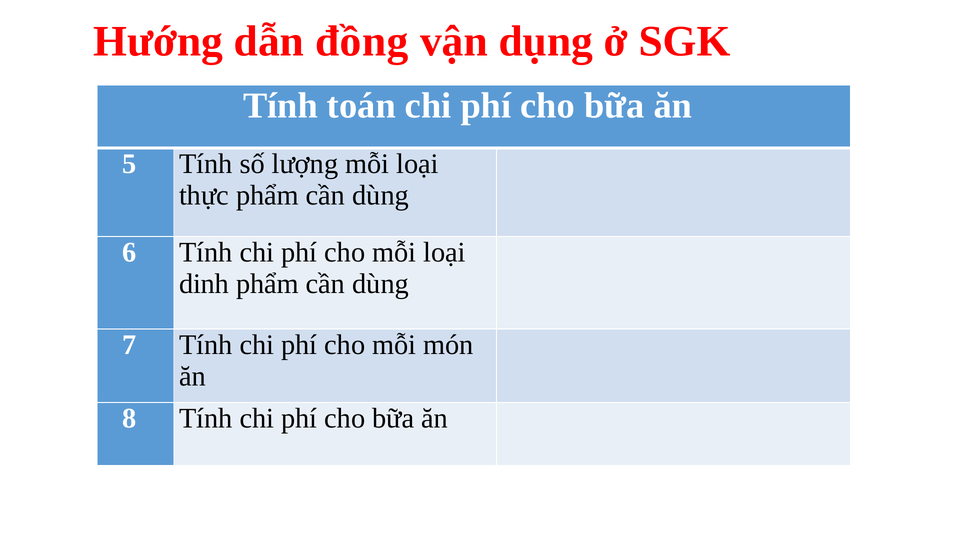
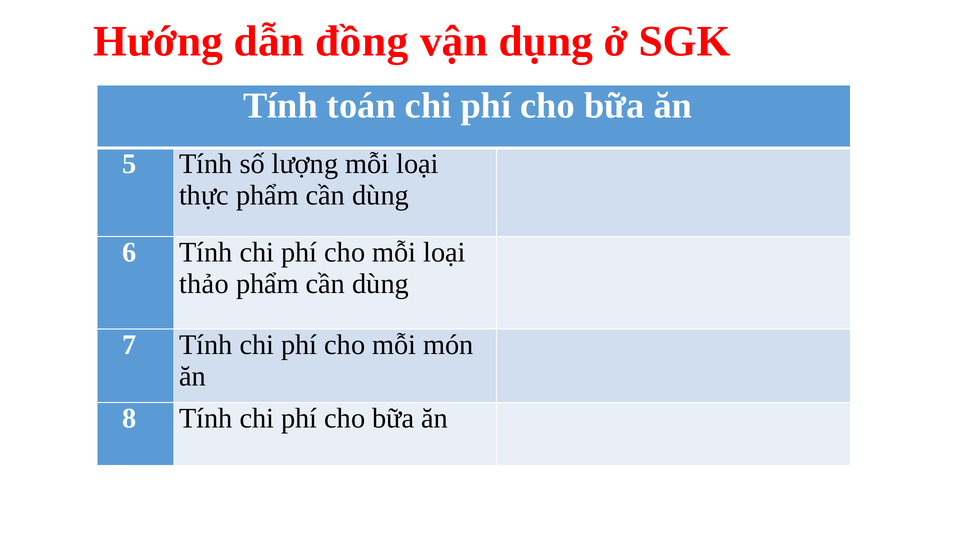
dinh: dinh -> thảo (204, 284)
